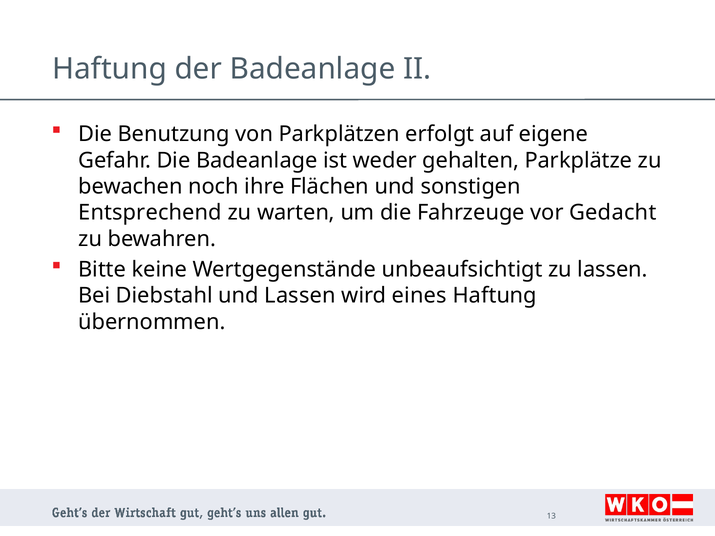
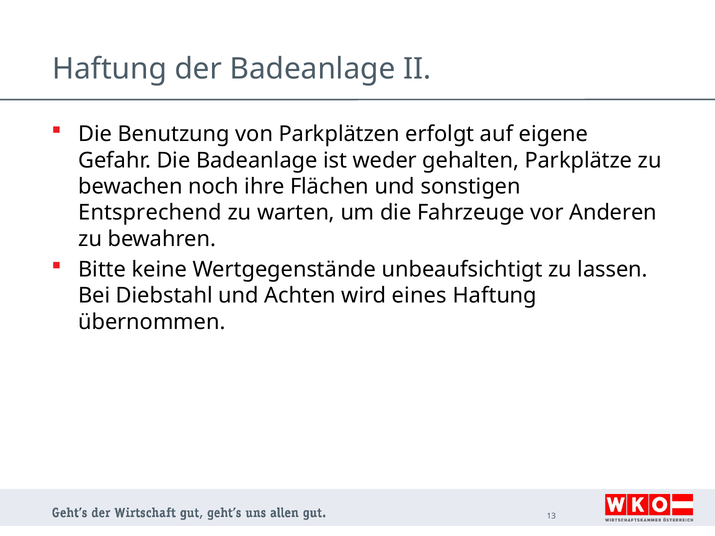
Gedacht: Gedacht -> Anderen (613, 213)
und Lassen: Lassen -> Achten (300, 296)
